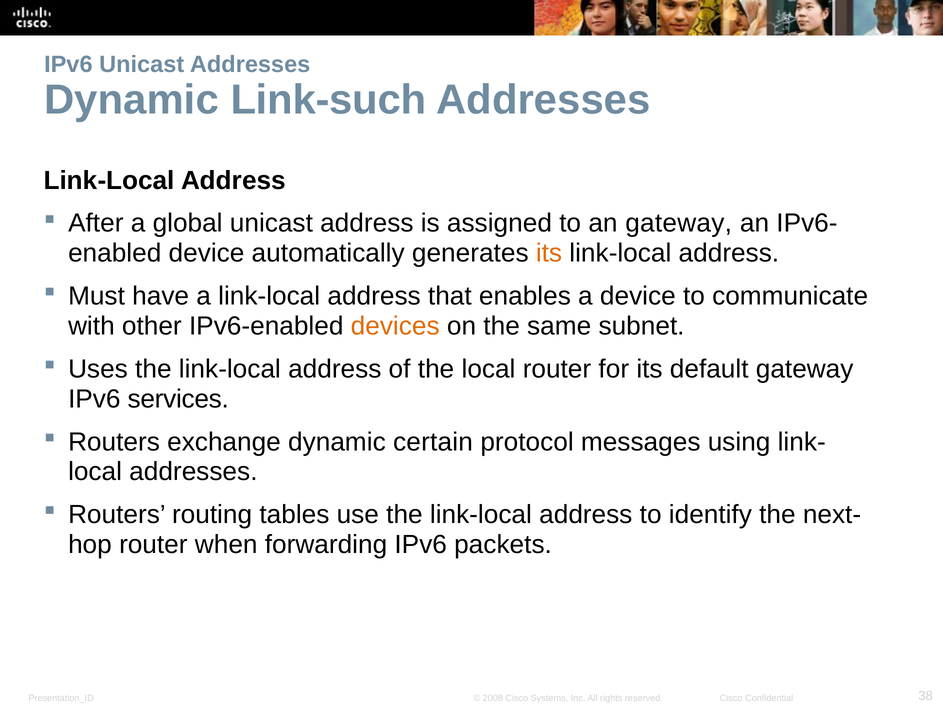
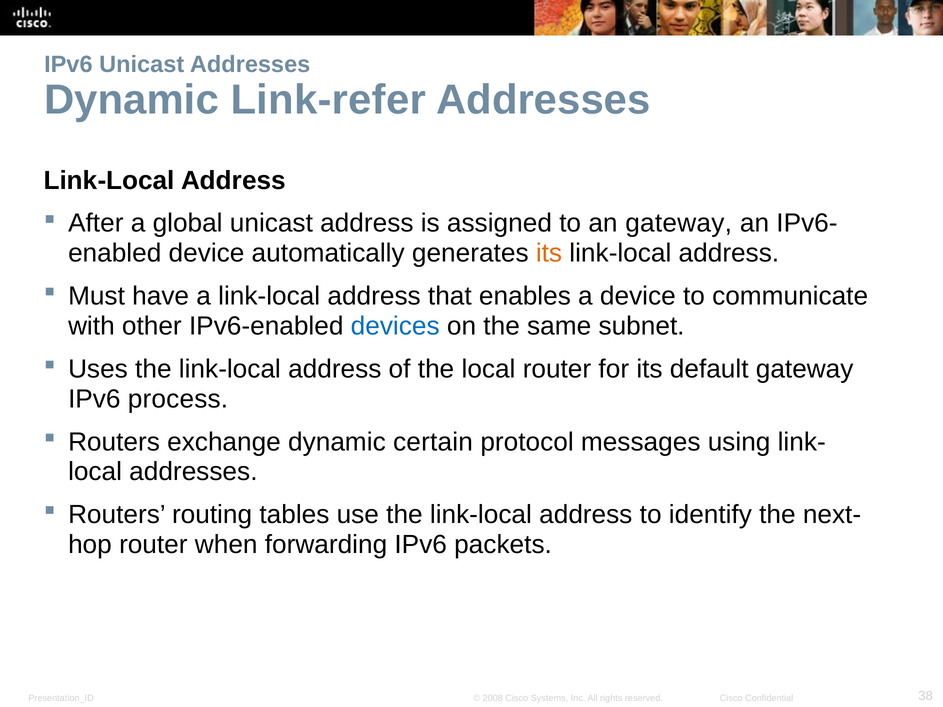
Link-such: Link-such -> Link-refer (328, 100)
devices colour: orange -> blue (395, 326)
services: services -> process (178, 399)
